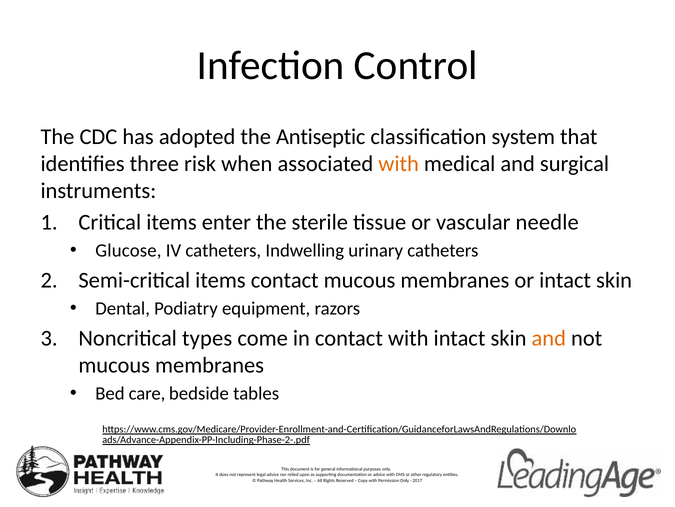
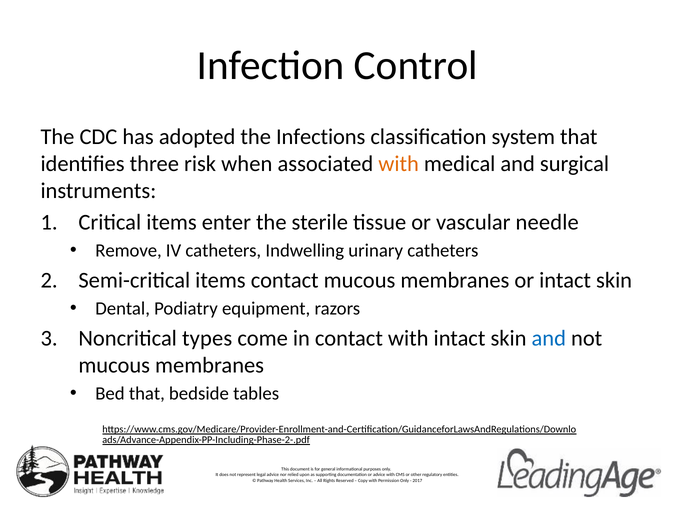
Antiseptic: Antiseptic -> Infections (321, 137)
Glucose: Glucose -> Remove (129, 250)
and colour: orange -> blue (549, 338)
Bed care: care -> that (147, 393)
